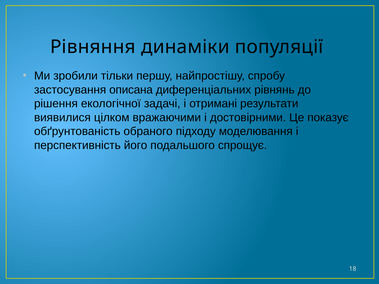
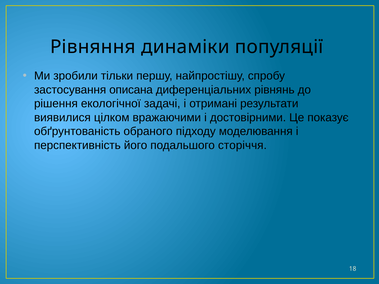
спрощує: спрощує -> сторіччя (242, 145)
